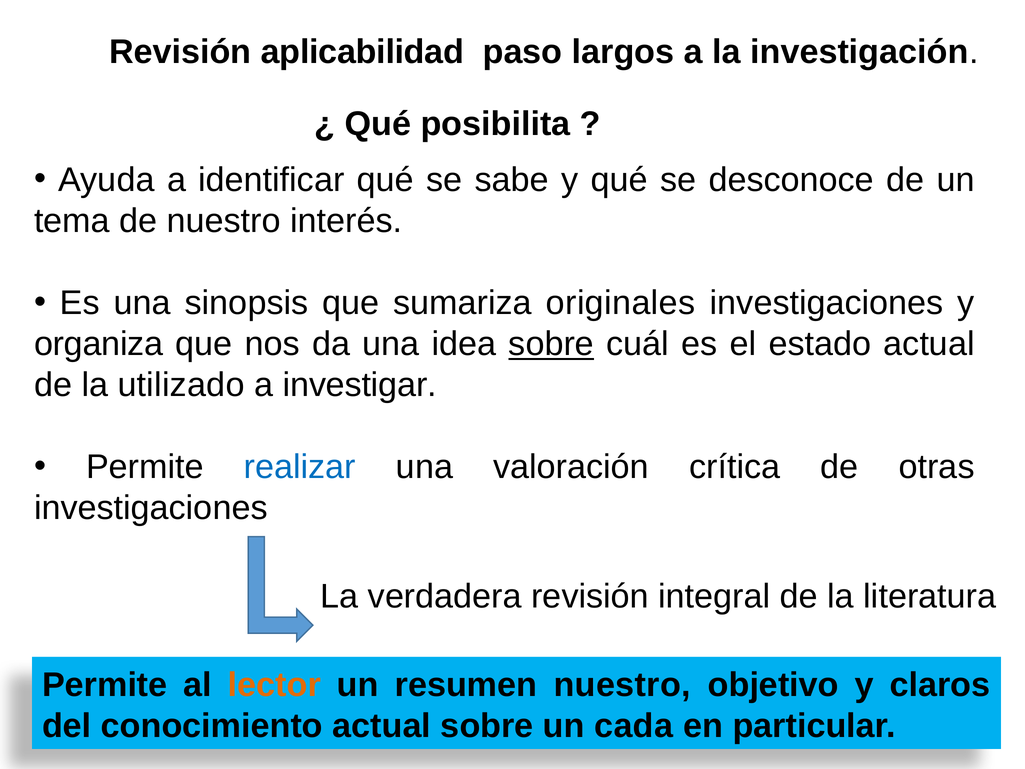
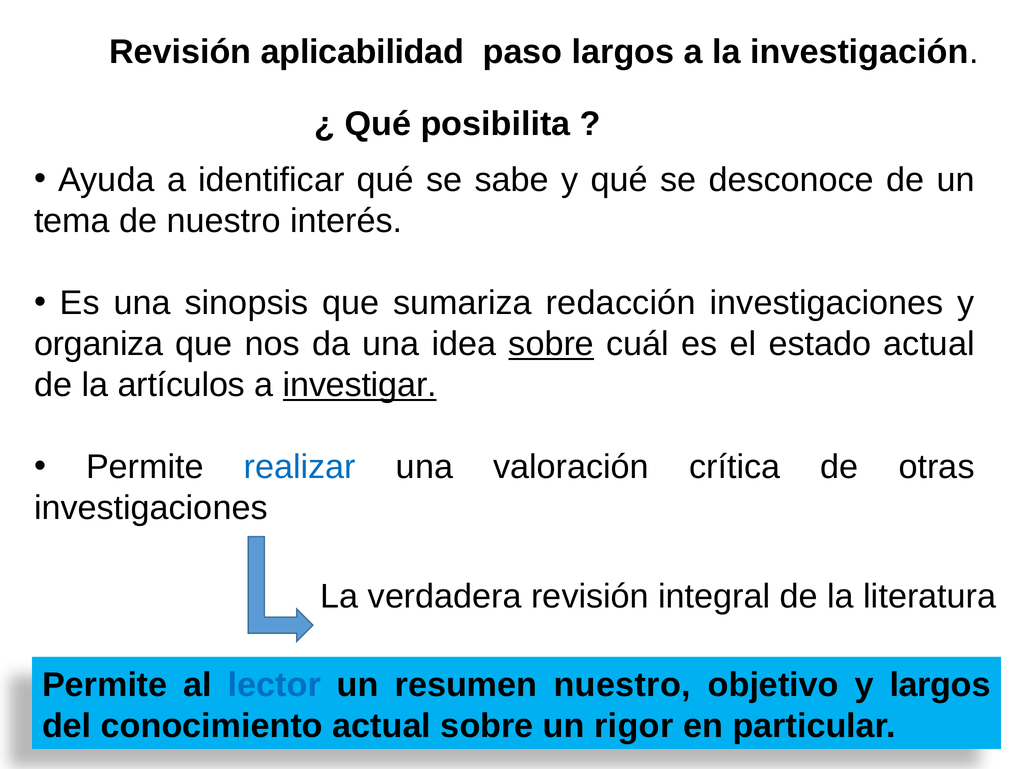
originales: originales -> redacción (621, 303)
utilizado: utilizado -> artículos (181, 385)
investigar underline: none -> present (360, 385)
lector colour: orange -> blue (274, 685)
y claros: claros -> largos (940, 685)
cada: cada -> rigor (634, 726)
